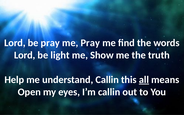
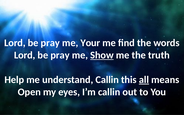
me Pray: Pray -> Your (90, 43)
light: light -> pray (60, 55)
Show underline: none -> present (102, 55)
